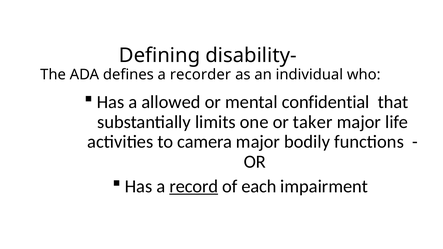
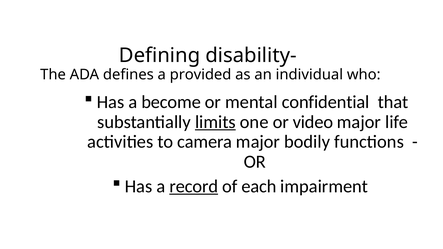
recorder: recorder -> provided (201, 75)
allowed: allowed -> become (171, 102)
limits underline: none -> present (215, 122)
taker: taker -> video (313, 122)
